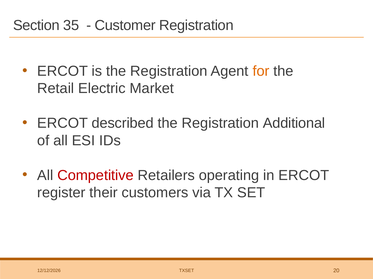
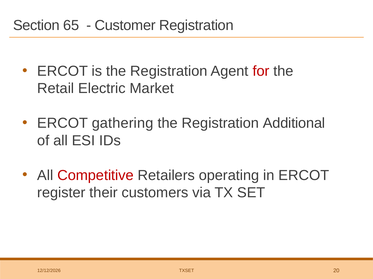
35: 35 -> 65 (71, 25)
for colour: orange -> red (261, 71)
described: described -> gathering (123, 123)
